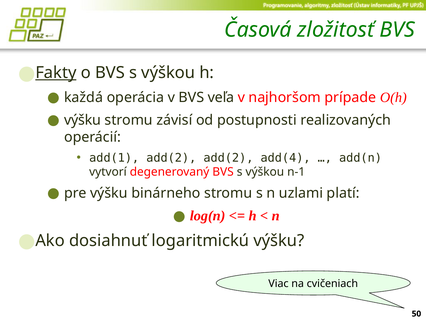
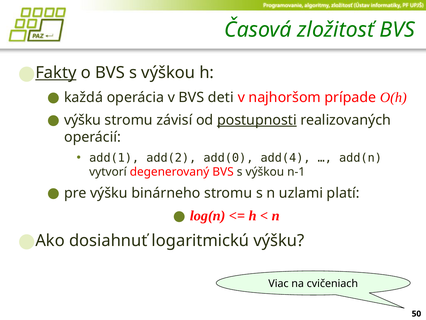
veľa: veľa -> deti (221, 97)
postupnosti underline: none -> present (257, 120)
add(2 add(2: add(2 -> add(0 (228, 158)
